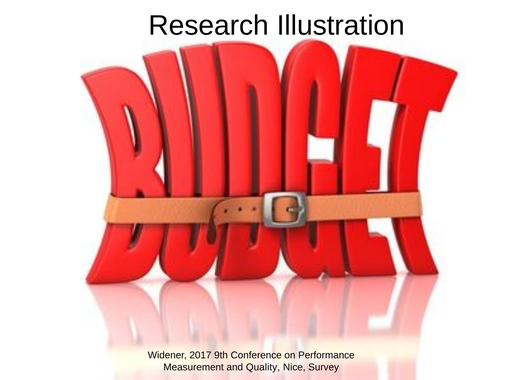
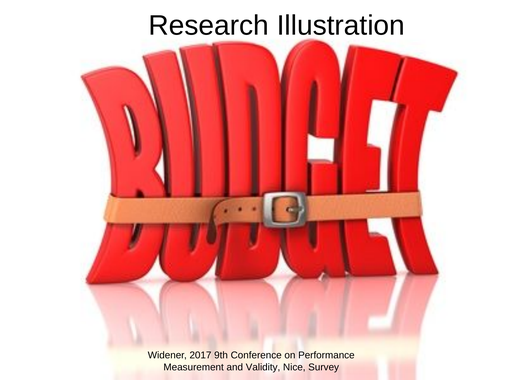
Quality: Quality -> Validity (263, 367)
